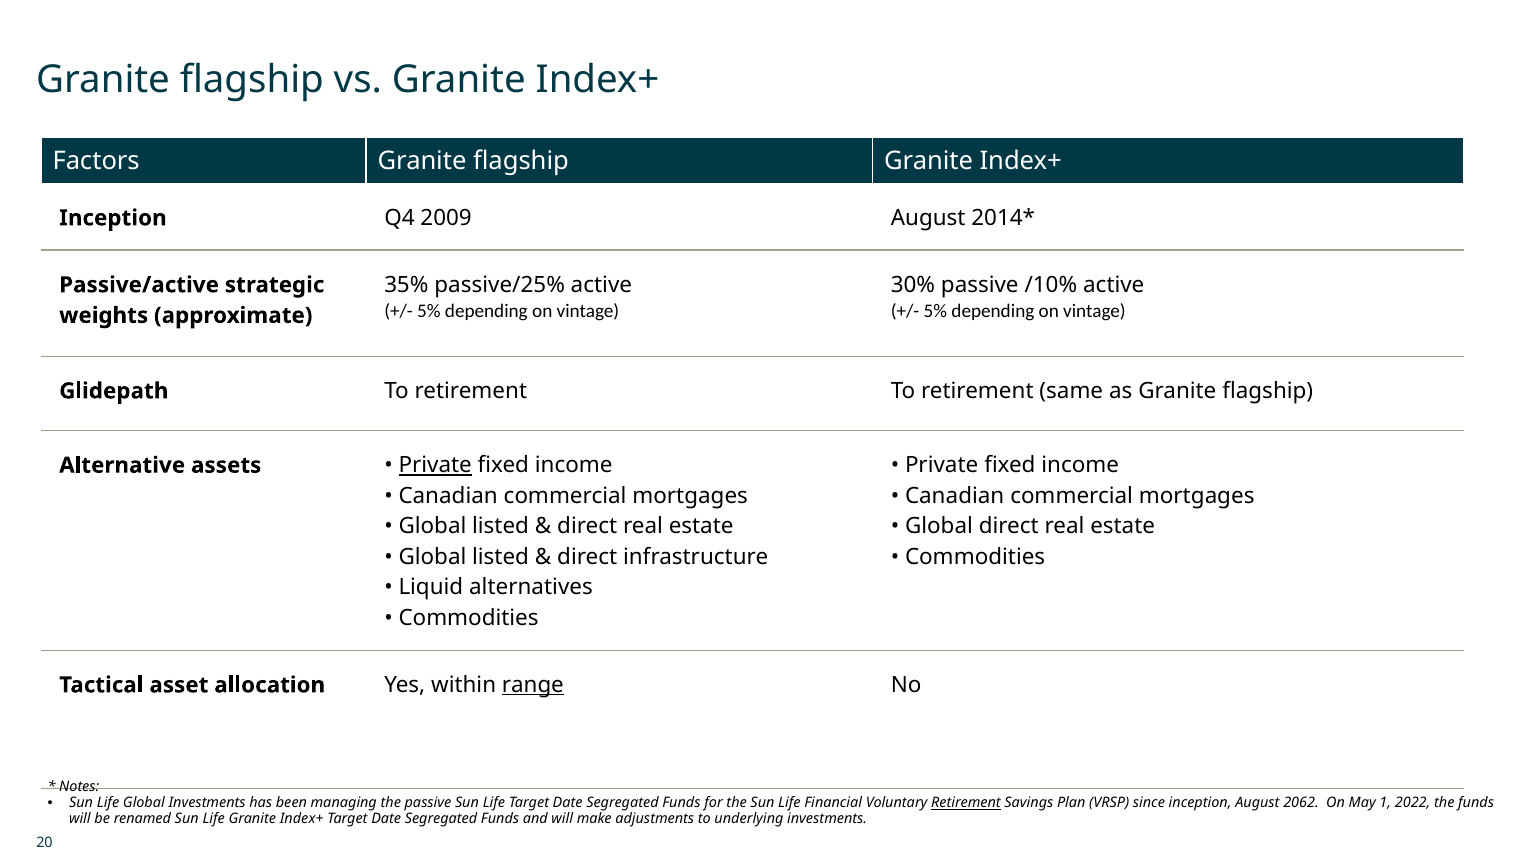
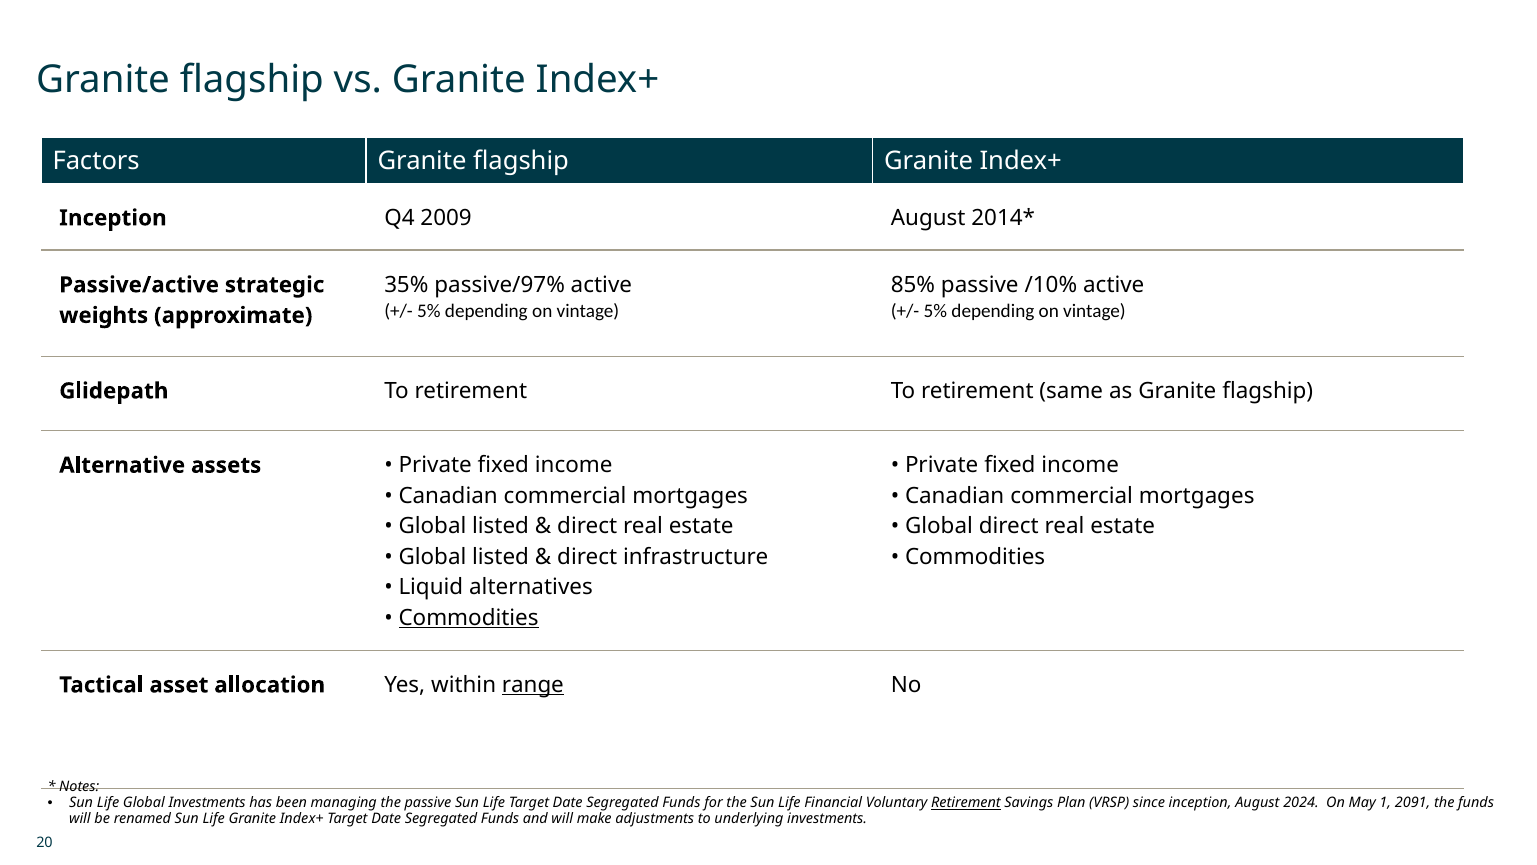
passive/25%: passive/25% -> passive/97% (500, 285)
30%: 30% -> 85% (913, 285)
Private underline: present -> none (435, 465)
Commodities underline: none -> present (469, 618)
2062: 2062 -> 2024 (1301, 803)
2022: 2022 -> 2091 (1413, 803)
